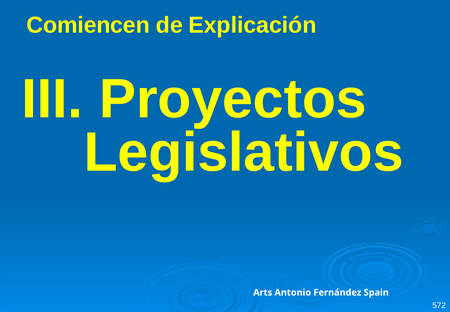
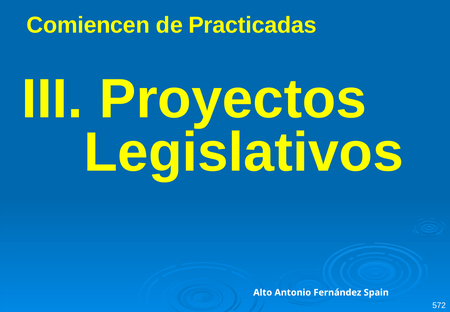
Explicación: Explicación -> Practicadas (252, 25)
Arts: Arts -> Alto (263, 292)
